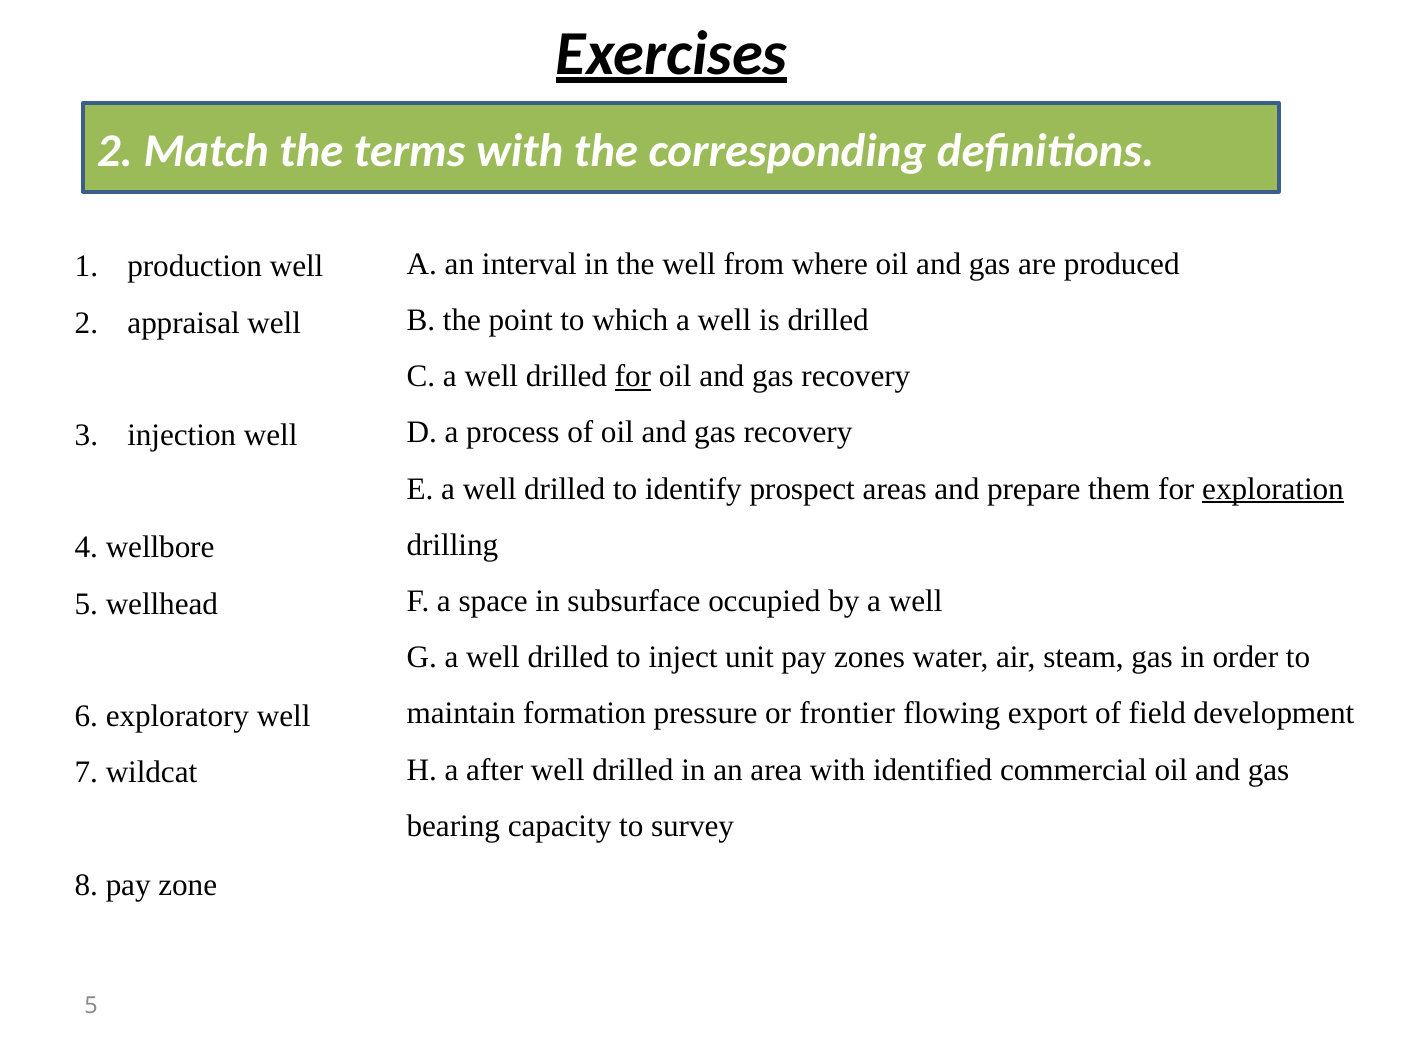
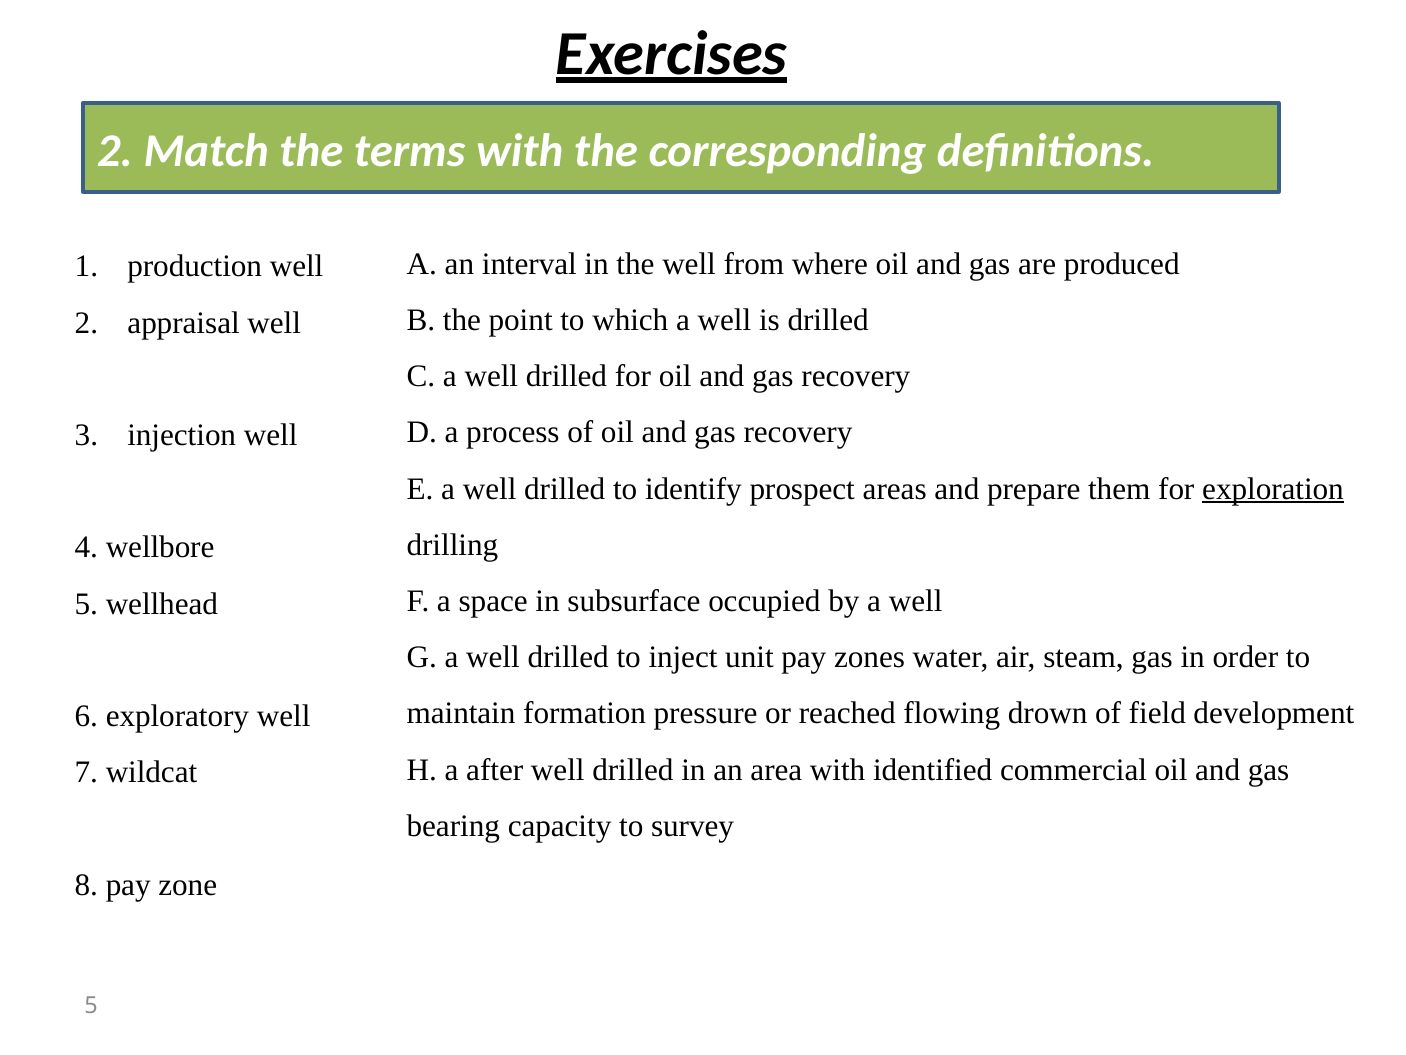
for underline: present -> none (633, 376)
frontier: frontier -> reached (847, 713)
export: export -> drown (1048, 713)
